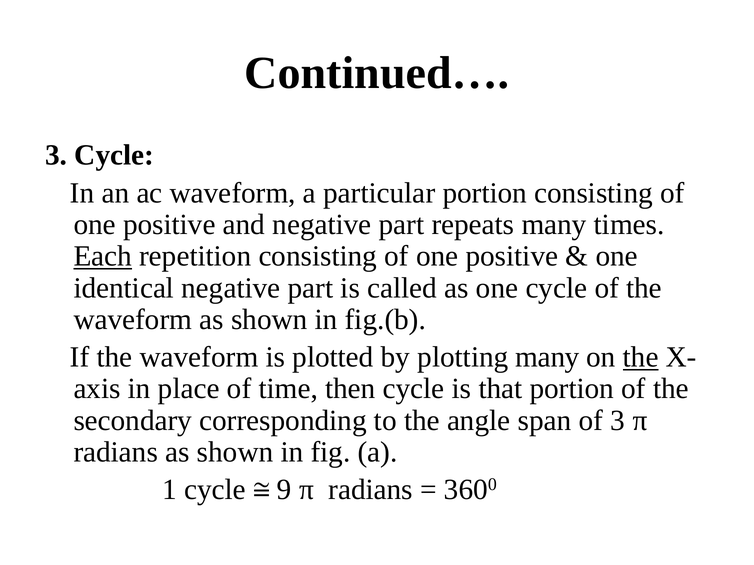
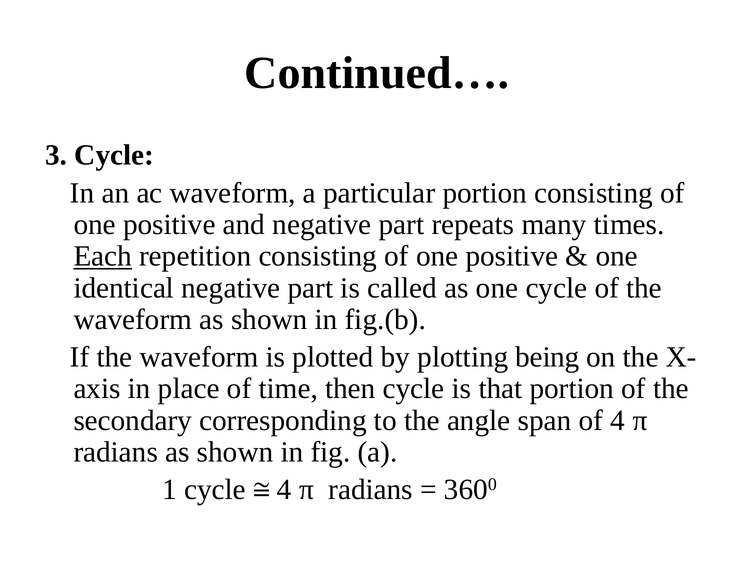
plotting many: many -> being (547, 357)
the underline: present -> none (641, 357)
of 3: 3 -> 4 (618, 421)
cycle 9: 9 -> 4 (284, 490)
